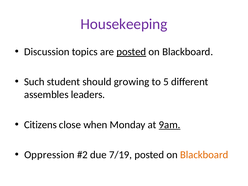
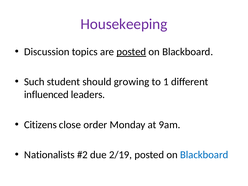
5: 5 -> 1 (166, 82)
assembles: assembles -> influenced (46, 95)
when: when -> order (95, 125)
9am underline: present -> none (170, 125)
Oppression: Oppression -> Nationalists (49, 155)
7/19: 7/19 -> 2/19 (121, 155)
Blackboard colour: orange -> blue (204, 155)
